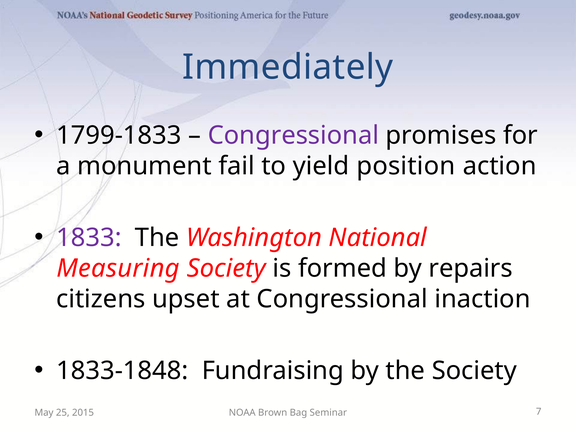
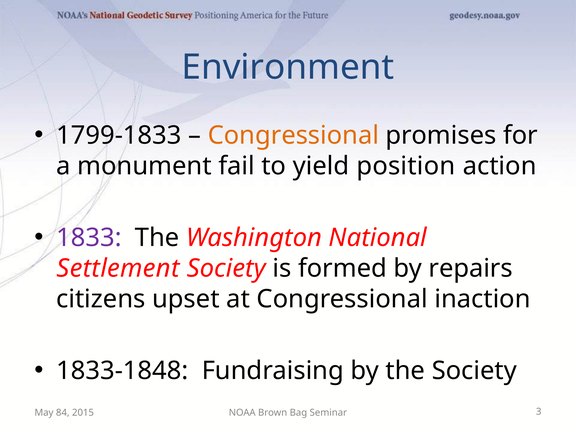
Immediately: Immediately -> Environment (288, 67)
Congressional colour: purple -> orange (293, 135)
Measuring: Measuring -> Settlement (118, 268)
25: 25 -> 84 (63, 413)
7: 7 -> 3 (539, 412)
